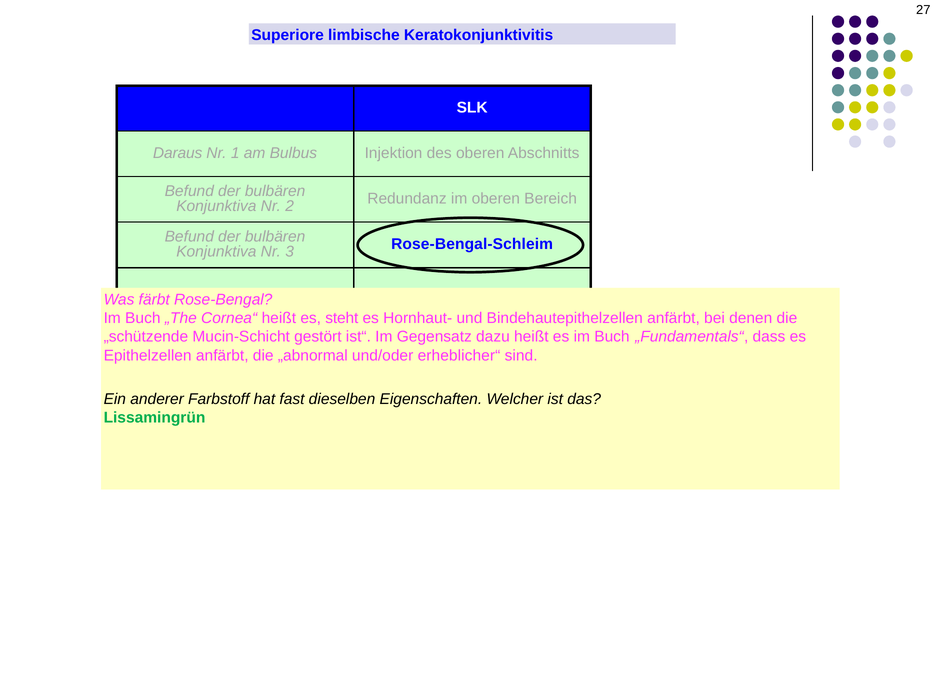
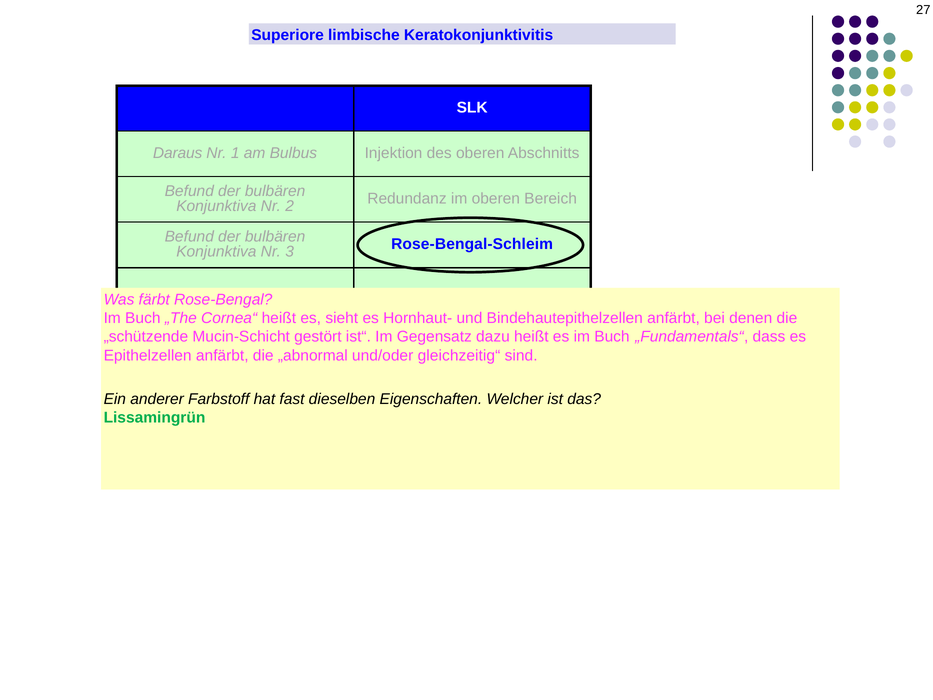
steht: steht -> sieht (342, 318)
erheblicher“: erheblicher“ -> gleichzeitig“ (459, 355)
